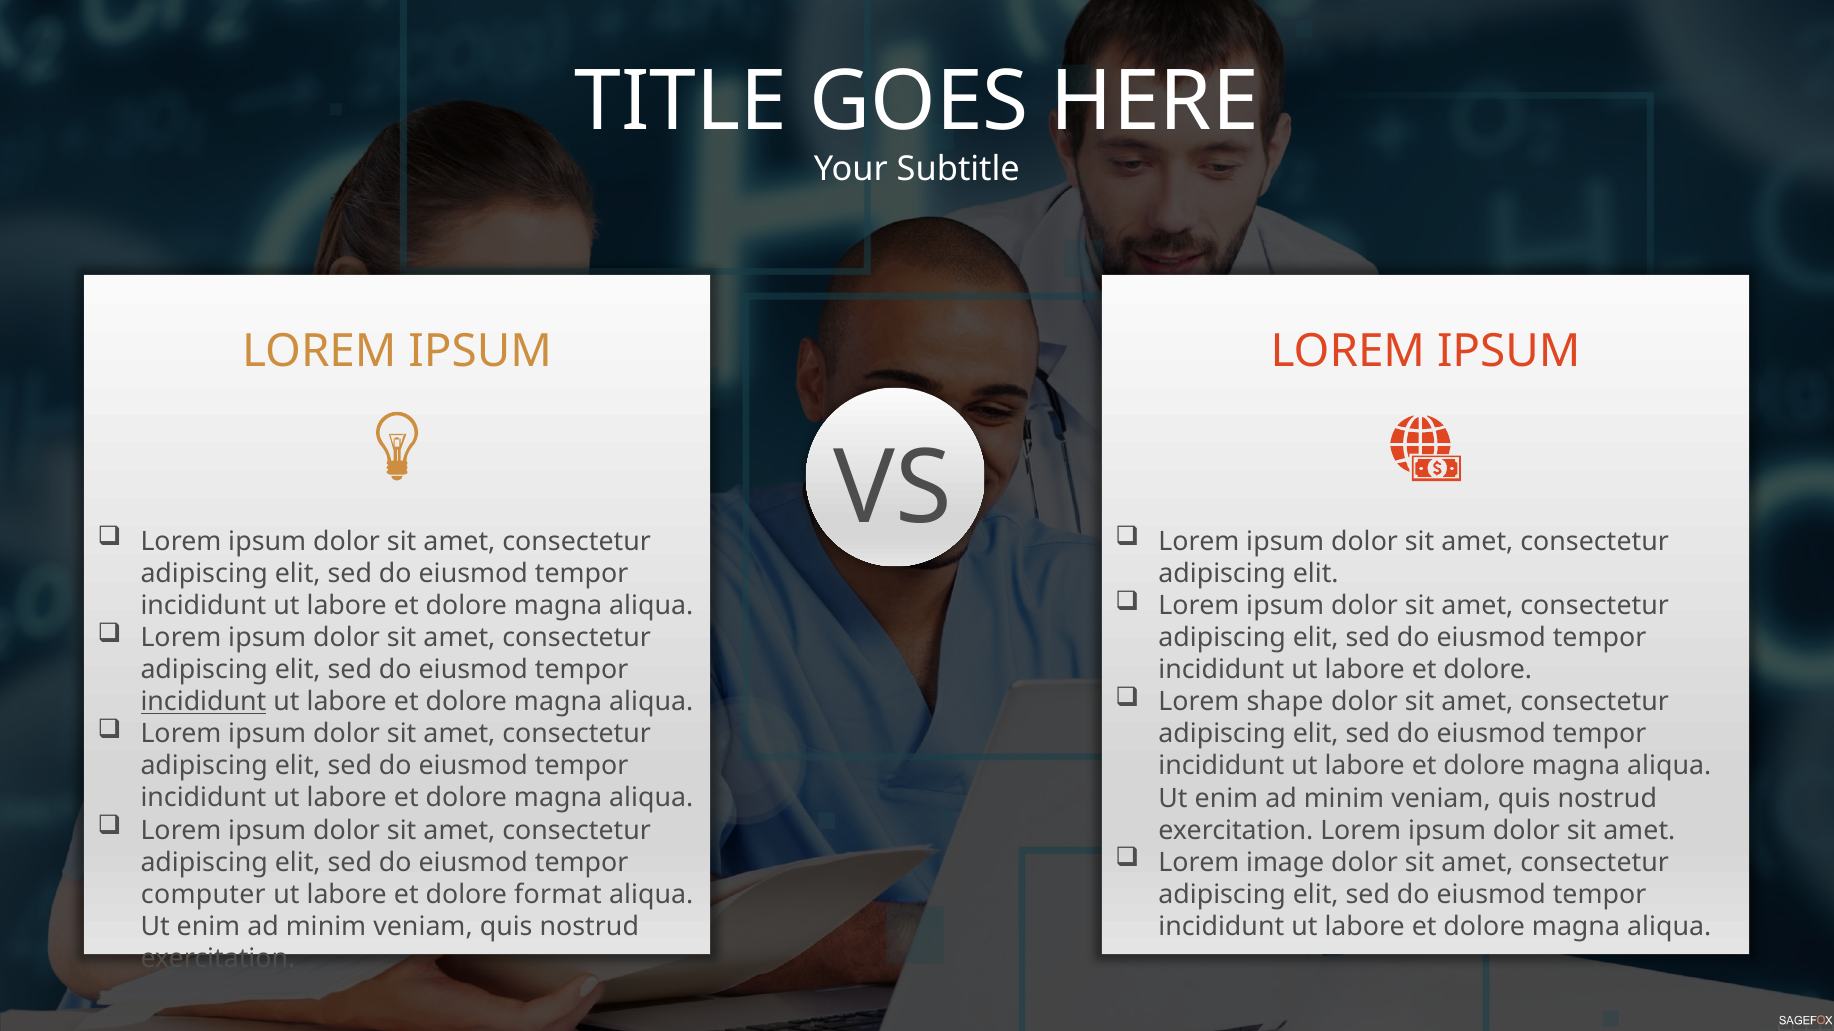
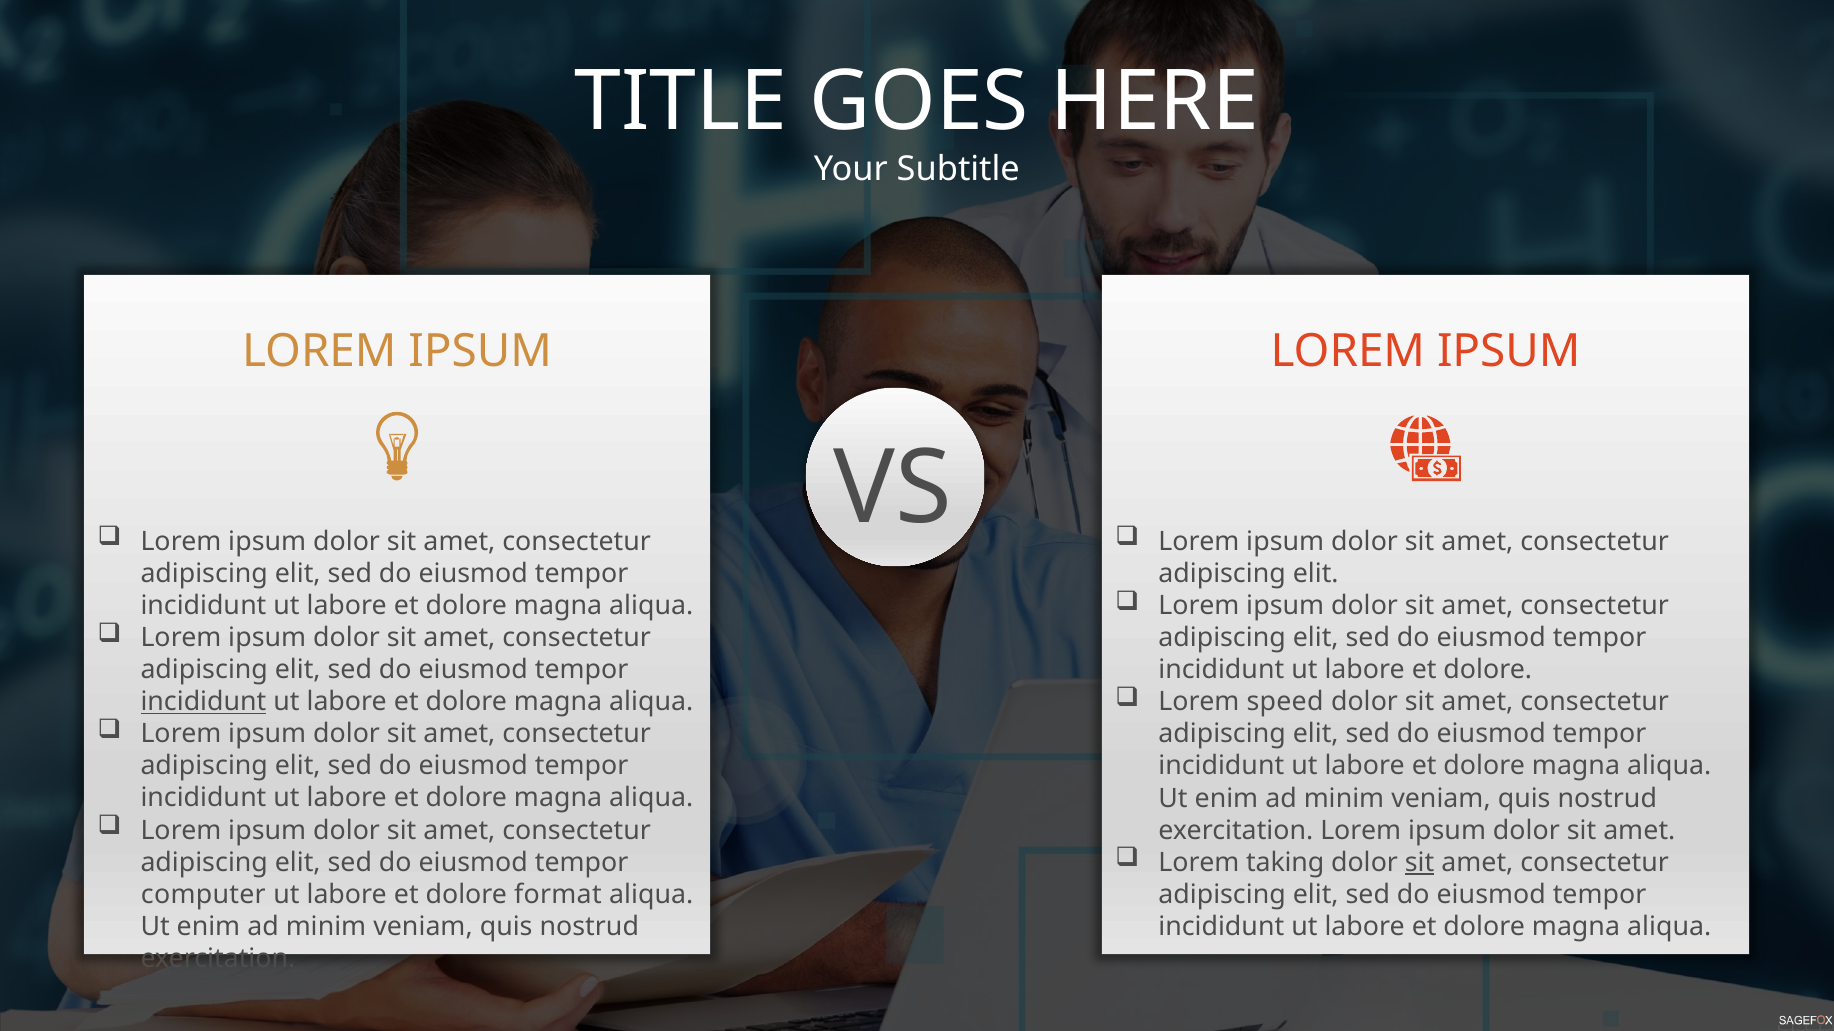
shape: shape -> speed (1285, 702)
image: image -> taking (1285, 863)
sit underline: none -> present (1420, 863)
